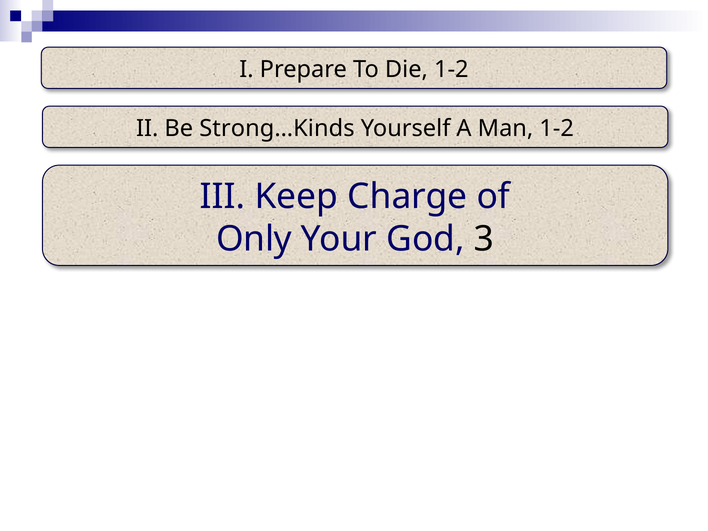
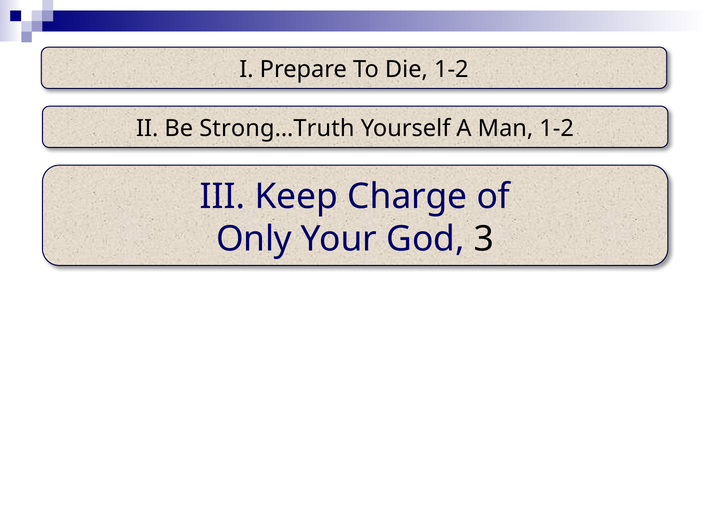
Strong…Kinds: Strong…Kinds -> Strong…Truth (277, 128)
